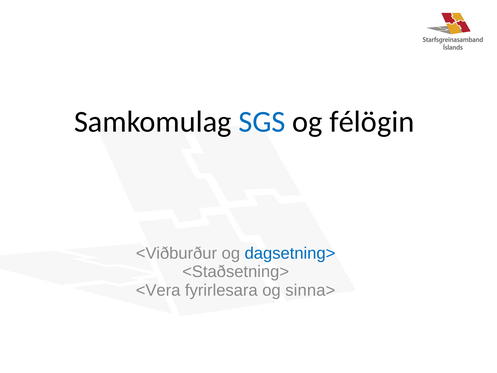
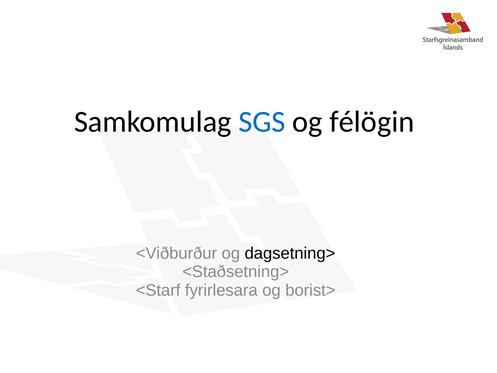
dagsetning> colour: blue -> black (290, 253)
<Vera: <Vera -> <Starf (158, 290)
sinna>: sinna> -> borist> (310, 290)
